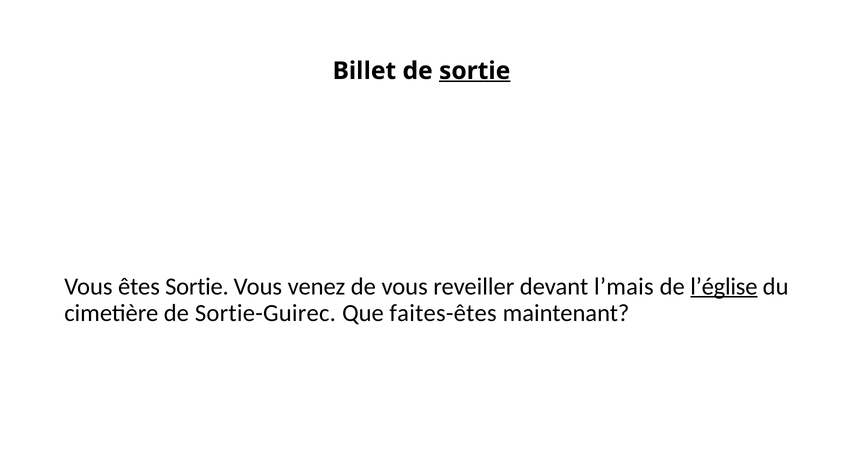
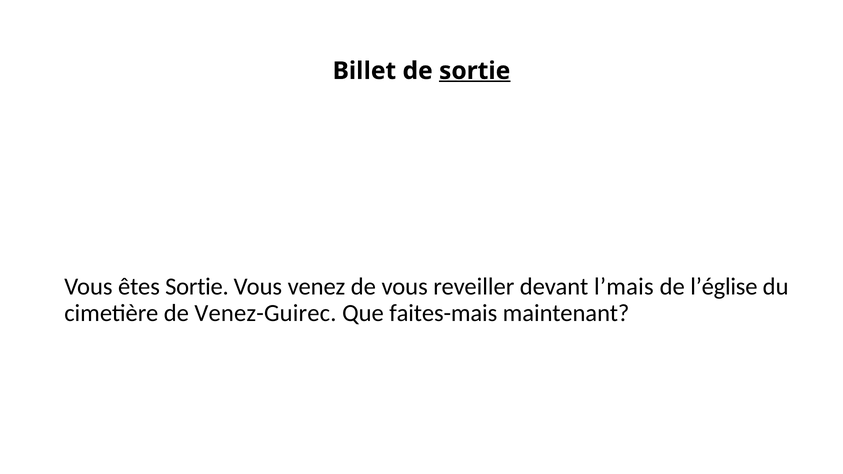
l’église underline: present -> none (724, 287)
Sortie-Guirec: Sortie-Guirec -> Venez-Guirec (265, 313)
faites-êtes: faites-êtes -> faites-mais (443, 313)
